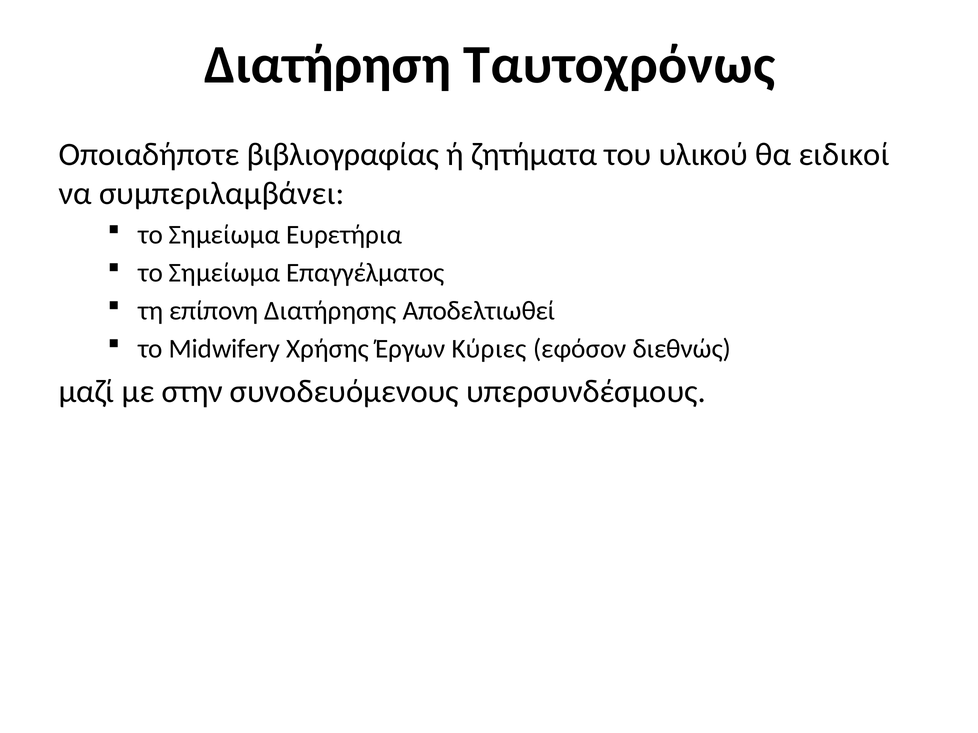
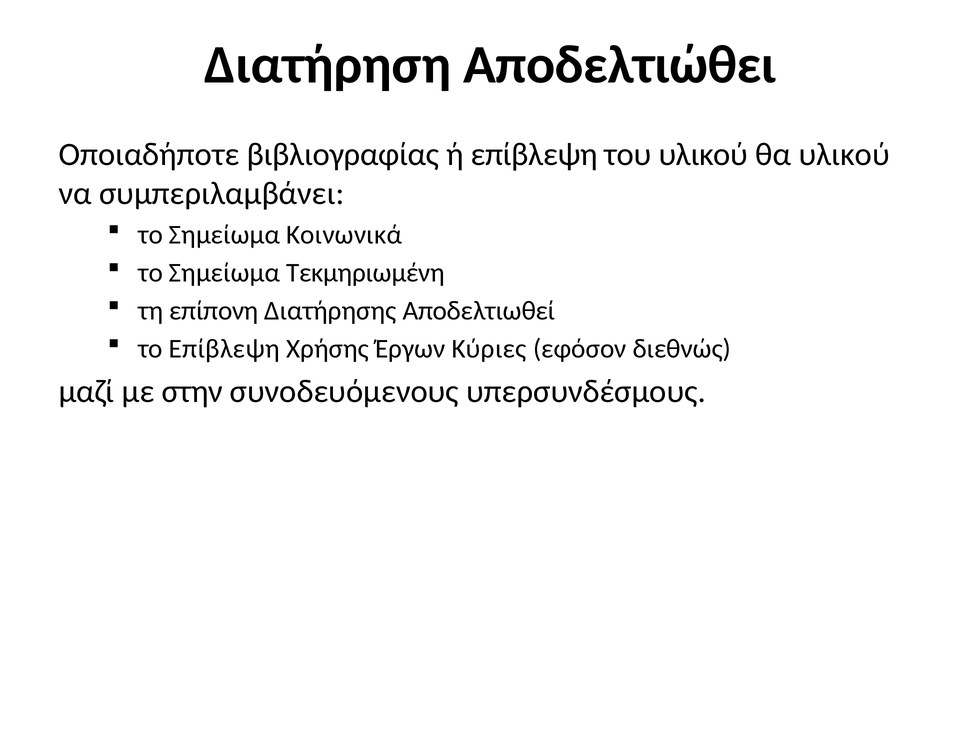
Ταυτοχρόνως: Ταυτοχρόνως -> Αποδελτιώθει (620, 65)
ή ζητήματα: ζητήματα -> επίβλεψη (534, 155)
θα ειδικοί: ειδικοί -> υλικού (844, 155)
Ευρετήρια: Ευρετήρια -> Κοινωνικά (344, 235)
Επαγγέλματος: Επαγγέλματος -> Τεκμηριωμένη (365, 273)
το Midwifery: Midwifery -> Επίβλεψη (224, 349)
